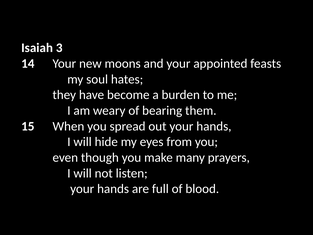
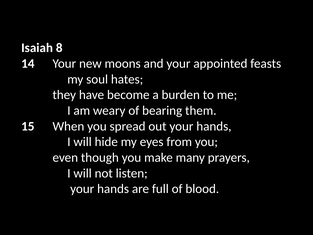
3: 3 -> 8 (59, 48)
